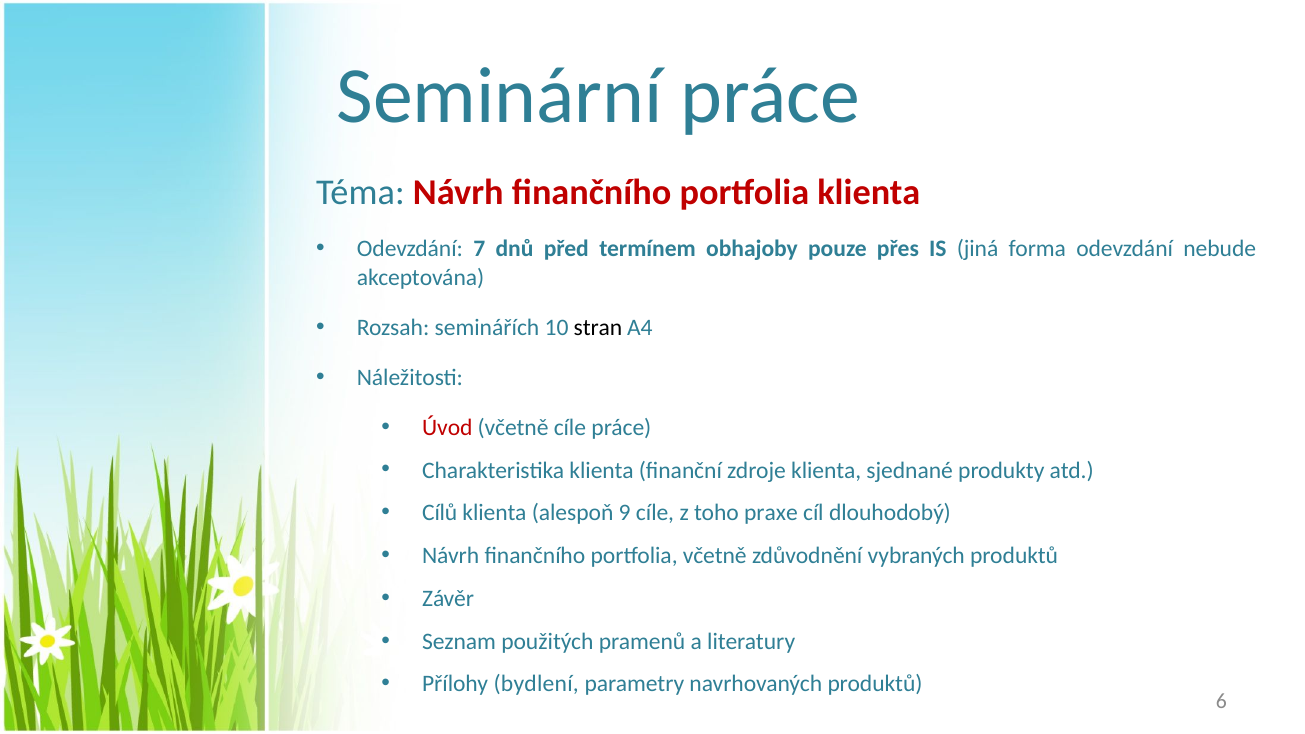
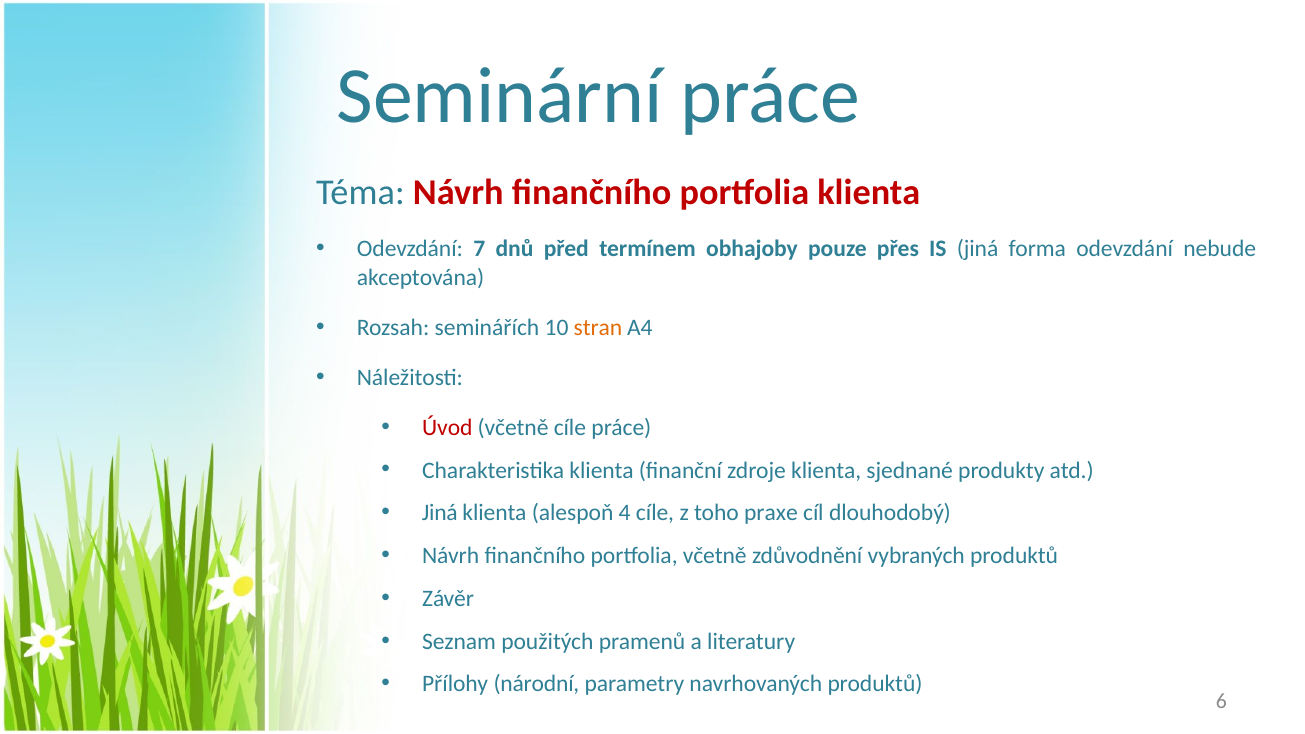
stran colour: black -> orange (598, 327)
Cílů: Cílů -> Jiná (440, 513)
9: 9 -> 4 (625, 513)
bydlení: bydlení -> národní (536, 684)
